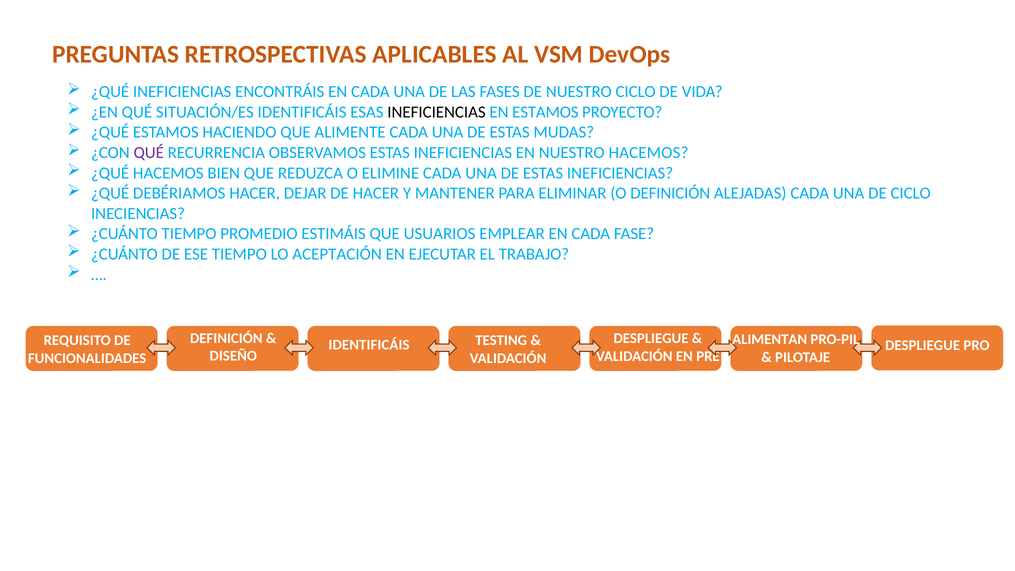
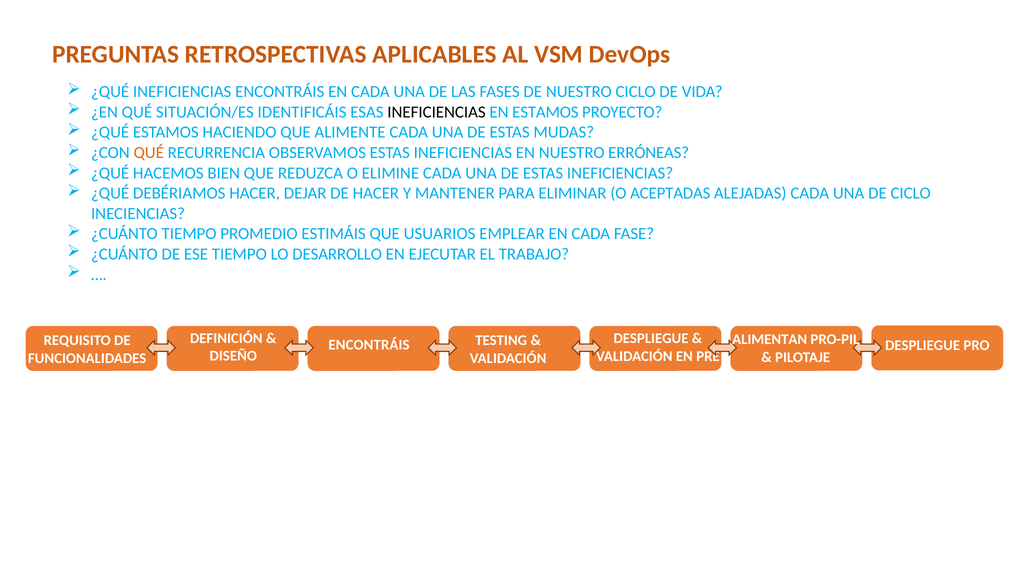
QUÉ colour: purple -> orange (149, 153)
NUESTRO HACEMOS: HACEMOS -> ERRÓNEAS (649, 153)
O DEFINICIÓN: DEFINICIÓN -> ACEPTADAS (670, 193)
ACEPTACIÓN: ACEPTACIÓN -> DESARROLLO (337, 254)
IDENTIFICÁIS: IDENTIFICÁIS -> ENCONTRÁIS (369, 345)
